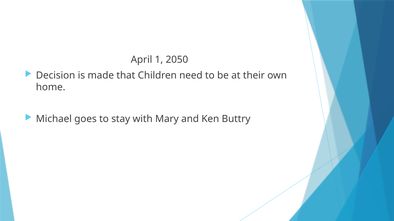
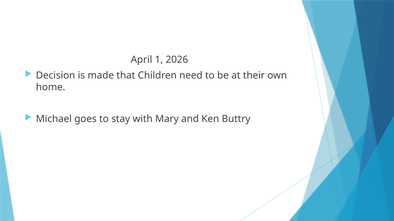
2050: 2050 -> 2026 (177, 60)
